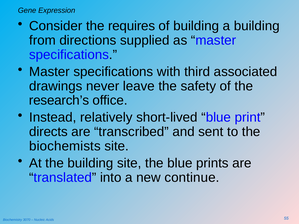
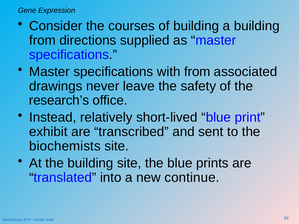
requires: requires -> courses (131, 26)
with third: third -> from (197, 72)
directs: directs -> exhibit (48, 132)
